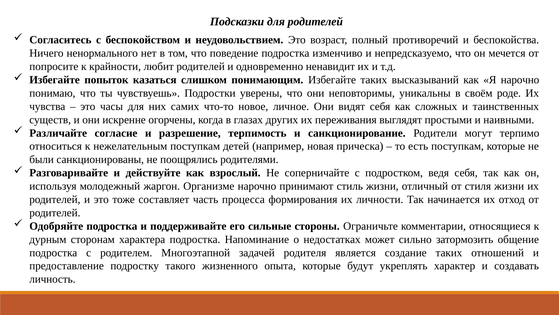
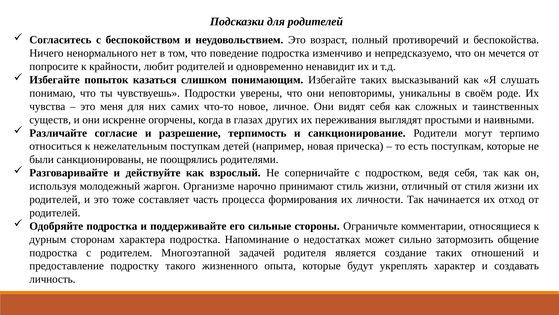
Я нарочно: нарочно -> слушать (520, 80)
часы: часы -> меня (112, 106)
